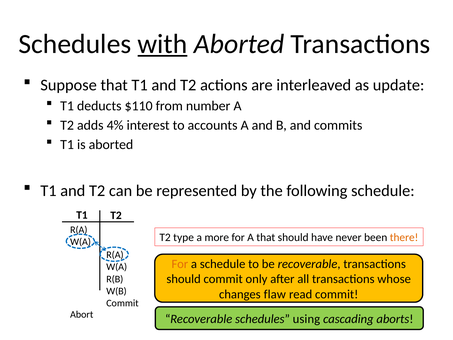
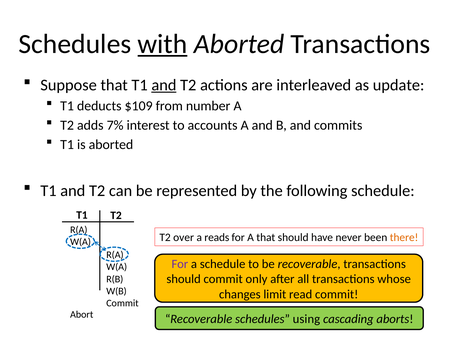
and underline: none -> present (164, 85)
$110: $110 -> $109 (139, 106)
4%: 4% -> 7% (115, 125)
type: type -> over (184, 237)
more: more -> reads (217, 237)
For colour: orange -> purple (180, 264)
flaw: flaw -> limit (275, 294)
